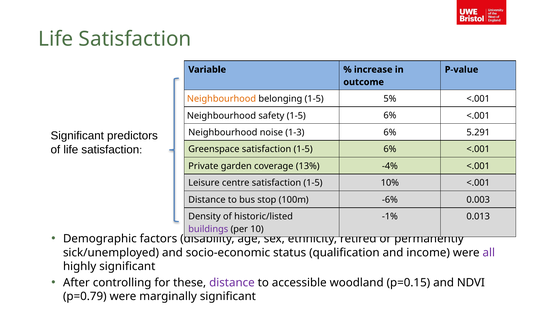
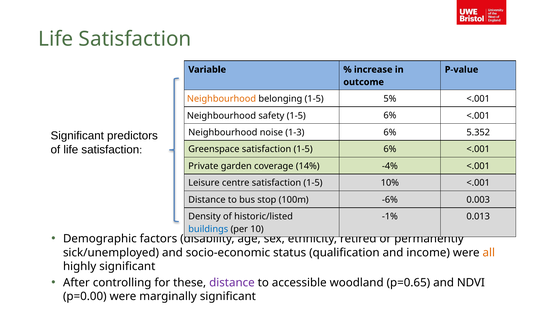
5.291: 5.291 -> 5.352 (478, 133)
13%: 13% -> 14% (308, 166)
buildings colour: purple -> blue (208, 229)
all colour: purple -> orange (489, 253)
p=0.15: p=0.15 -> p=0.65 (408, 283)
p=0.79: p=0.79 -> p=0.00 (85, 297)
